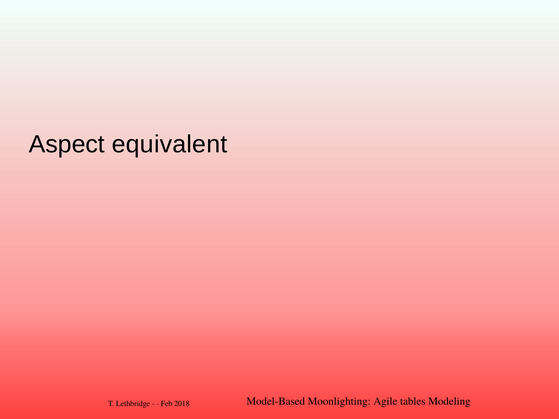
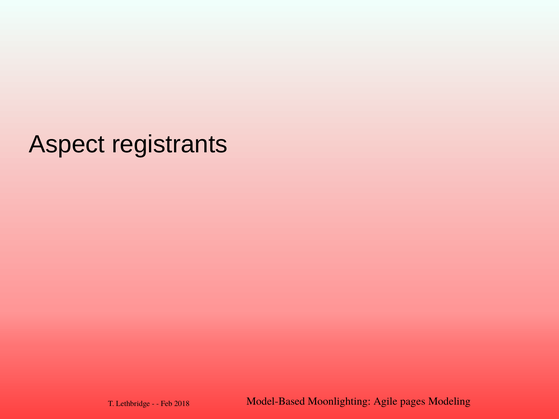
equivalent: equivalent -> registrants (170, 144)
tables: tables -> pages (413, 401)
